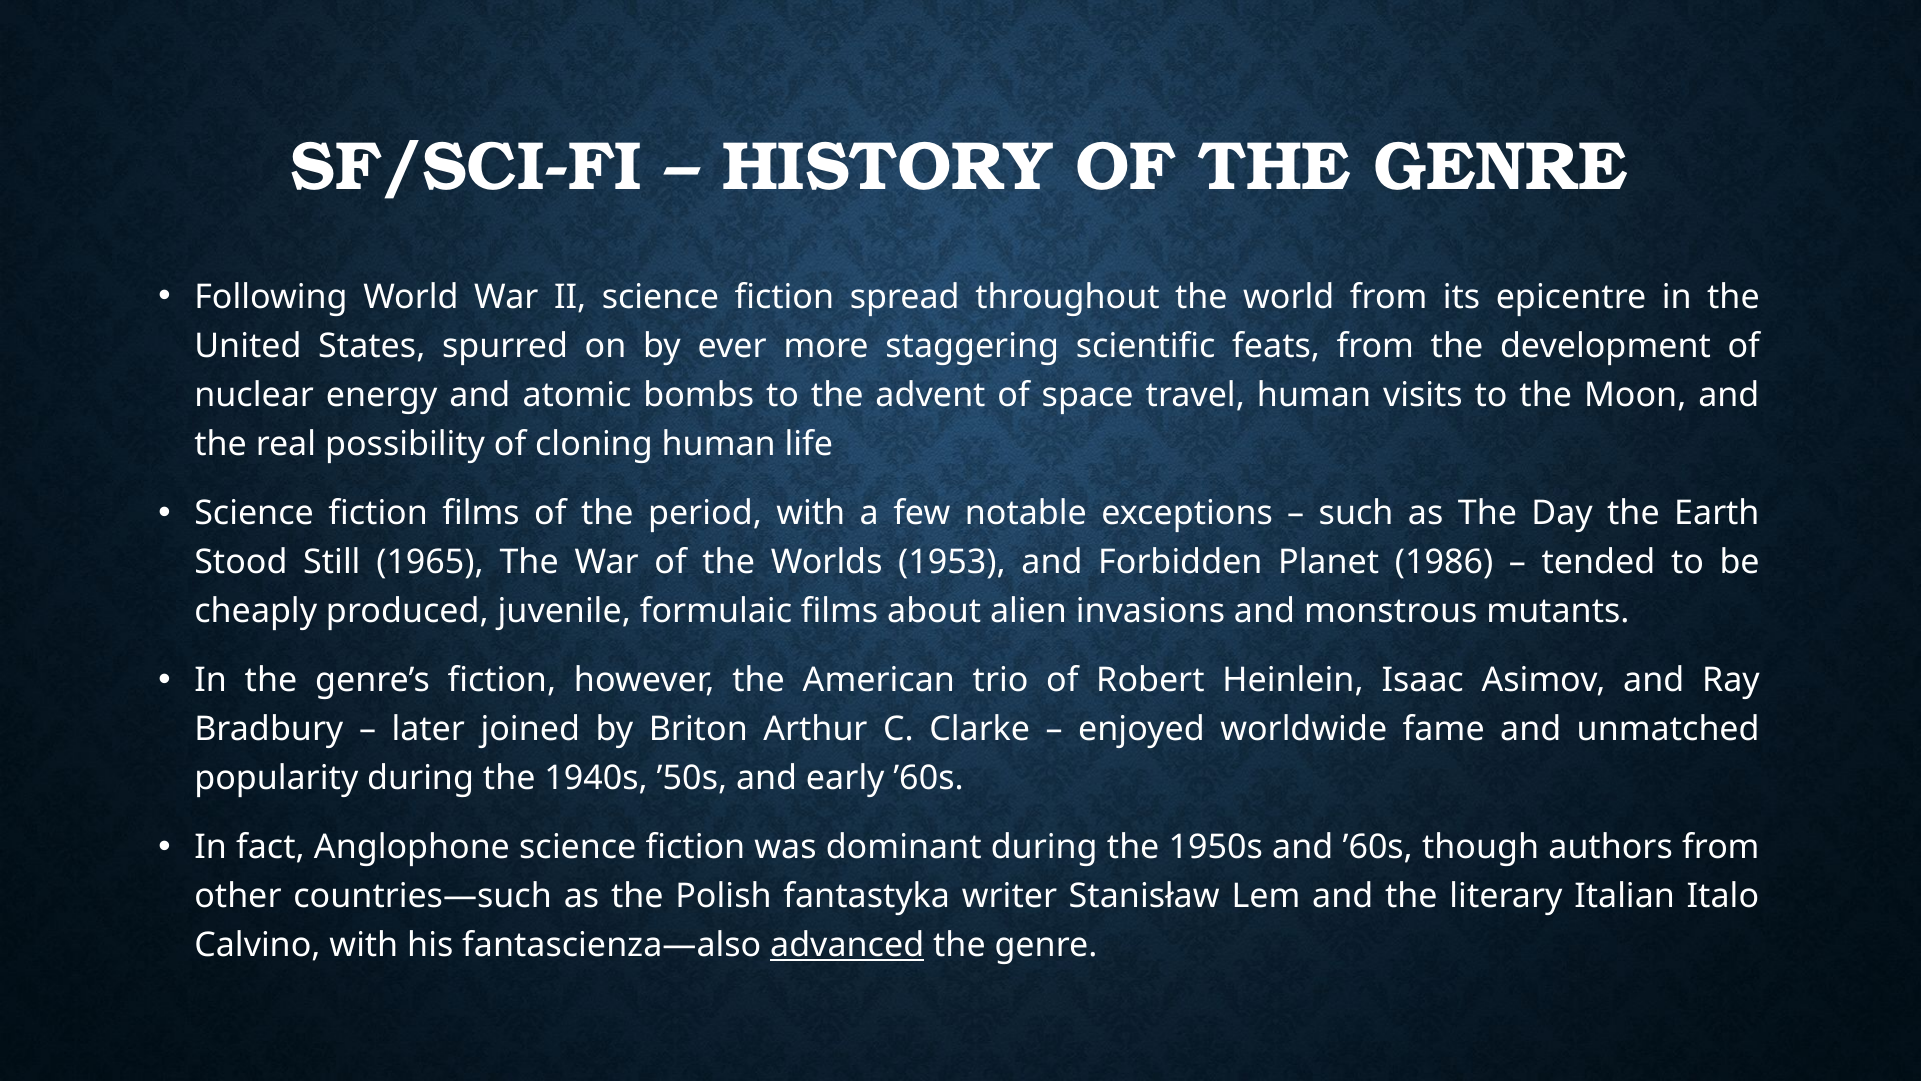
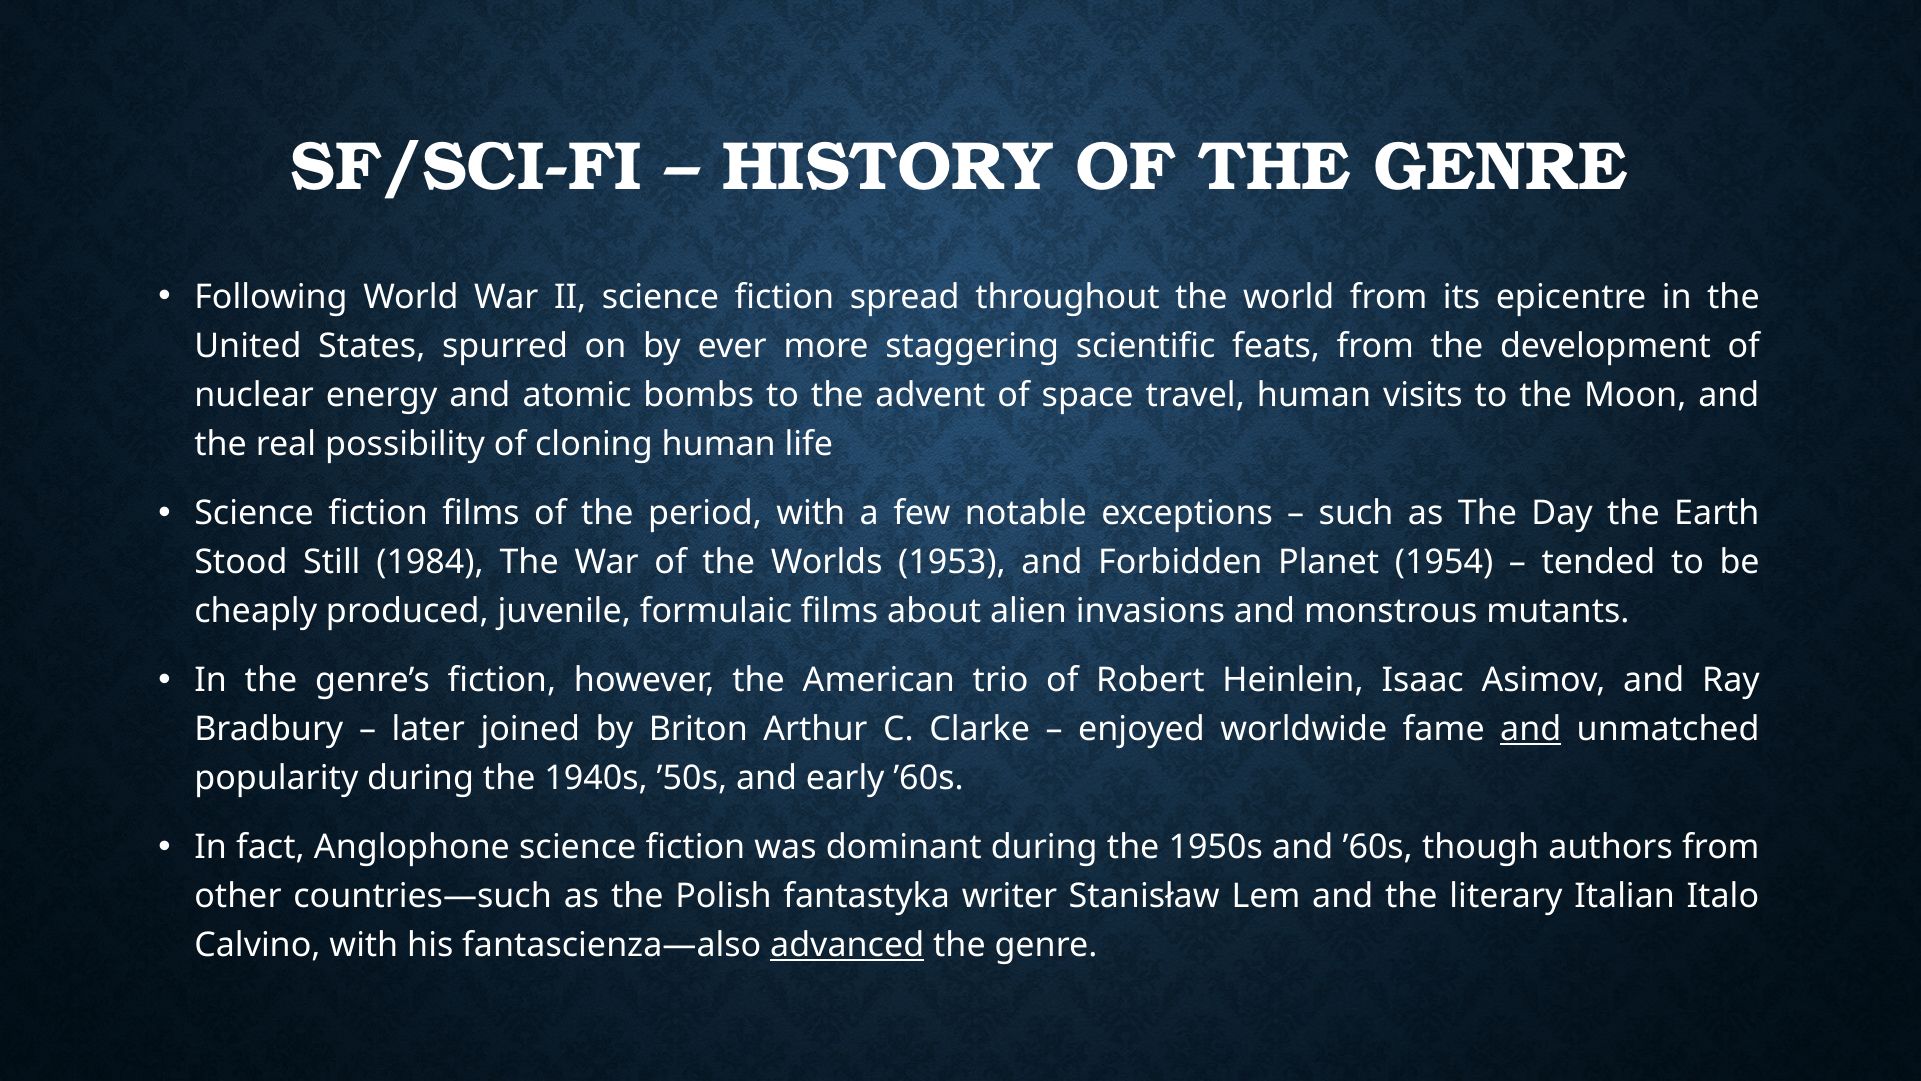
1965: 1965 -> 1984 (430, 562)
1986: 1986 -> 1954 (1444, 562)
and underline: none -> present (1531, 729)
